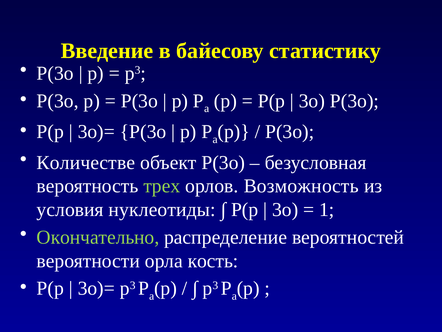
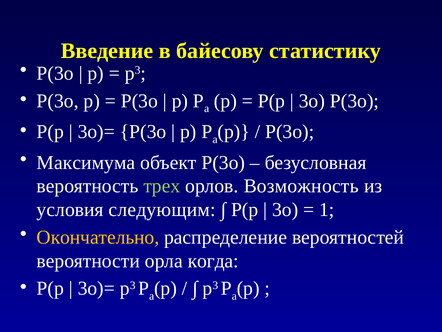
Количестве: Количестве -> Максимума (86, 162)
нуклеотиды: нуклеотиды -> следующим (162, 209)
Окончательно colour: light green -> yellow (98, 237)
кость: кость -> когда (213, 261)
